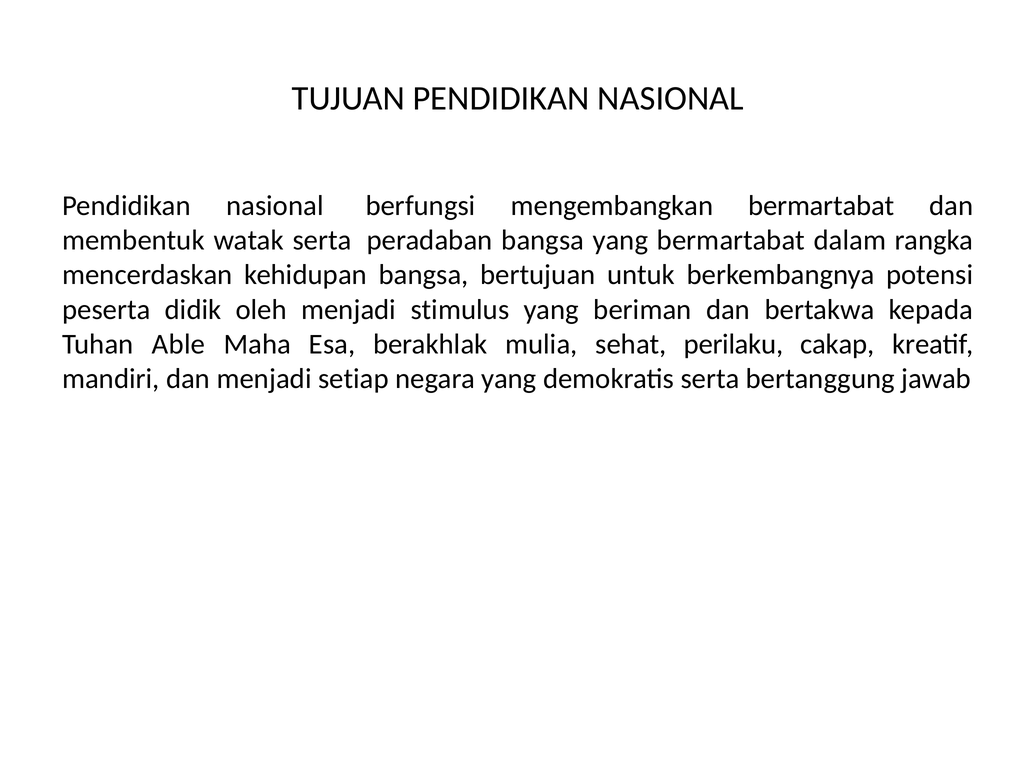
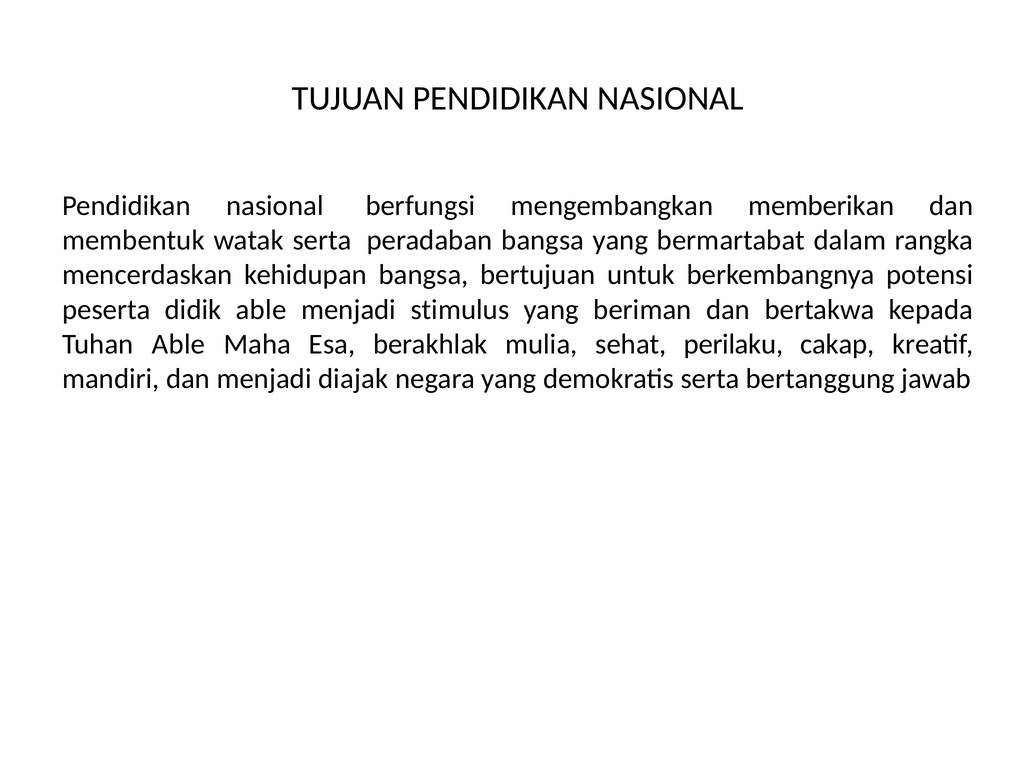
mengembangkan bermartabat: bermartabat -> memberikan (821, 206)
didik oleh: oleh -> able (261, 310)
setiap: setiap -> diajak (353, 379)
